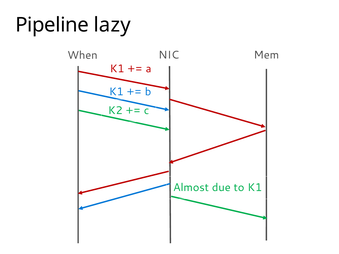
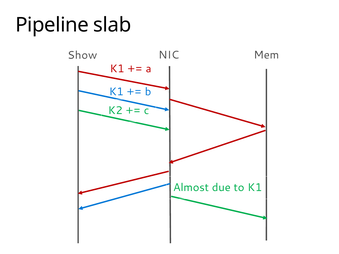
lazy: lazy -> slab (112, 25)
When: When -> Show (82, 55)
